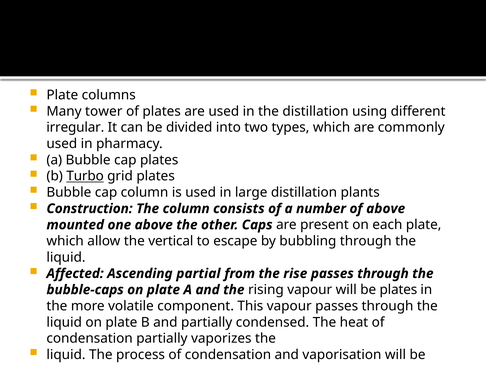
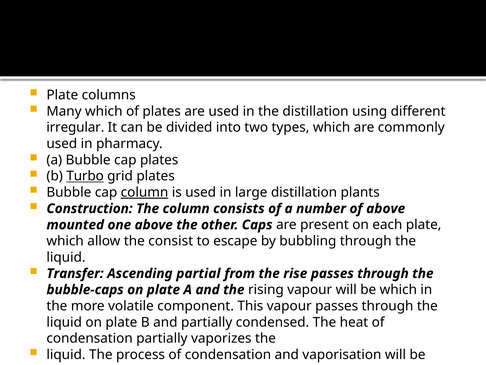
Many tower: tower -> which (104, 111)
column underline: none -> present (145, 192)
vertical: vertical -> consist (171, 241)
Affected: Affected -> Transfer (75, 273)
be plates: plates -> which (398, 289)
